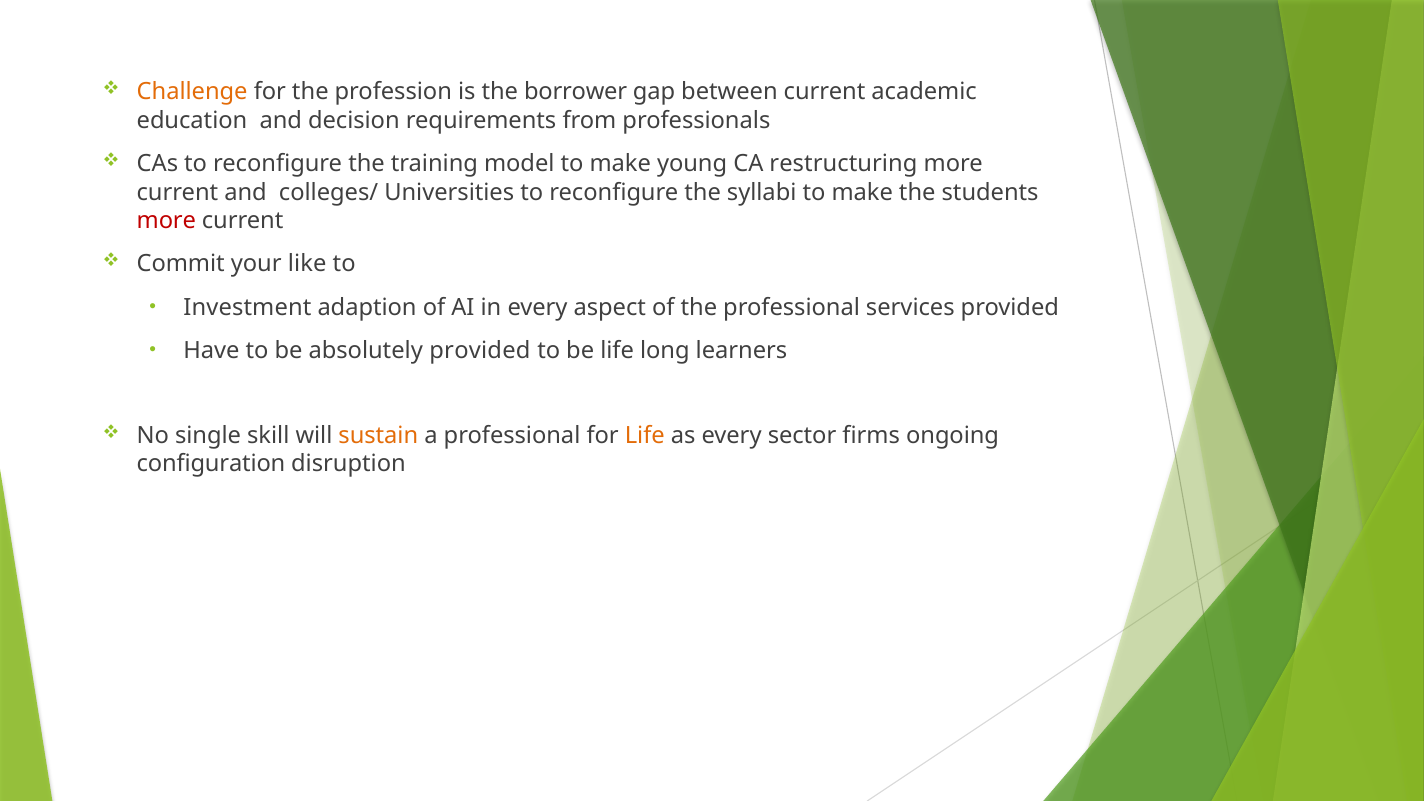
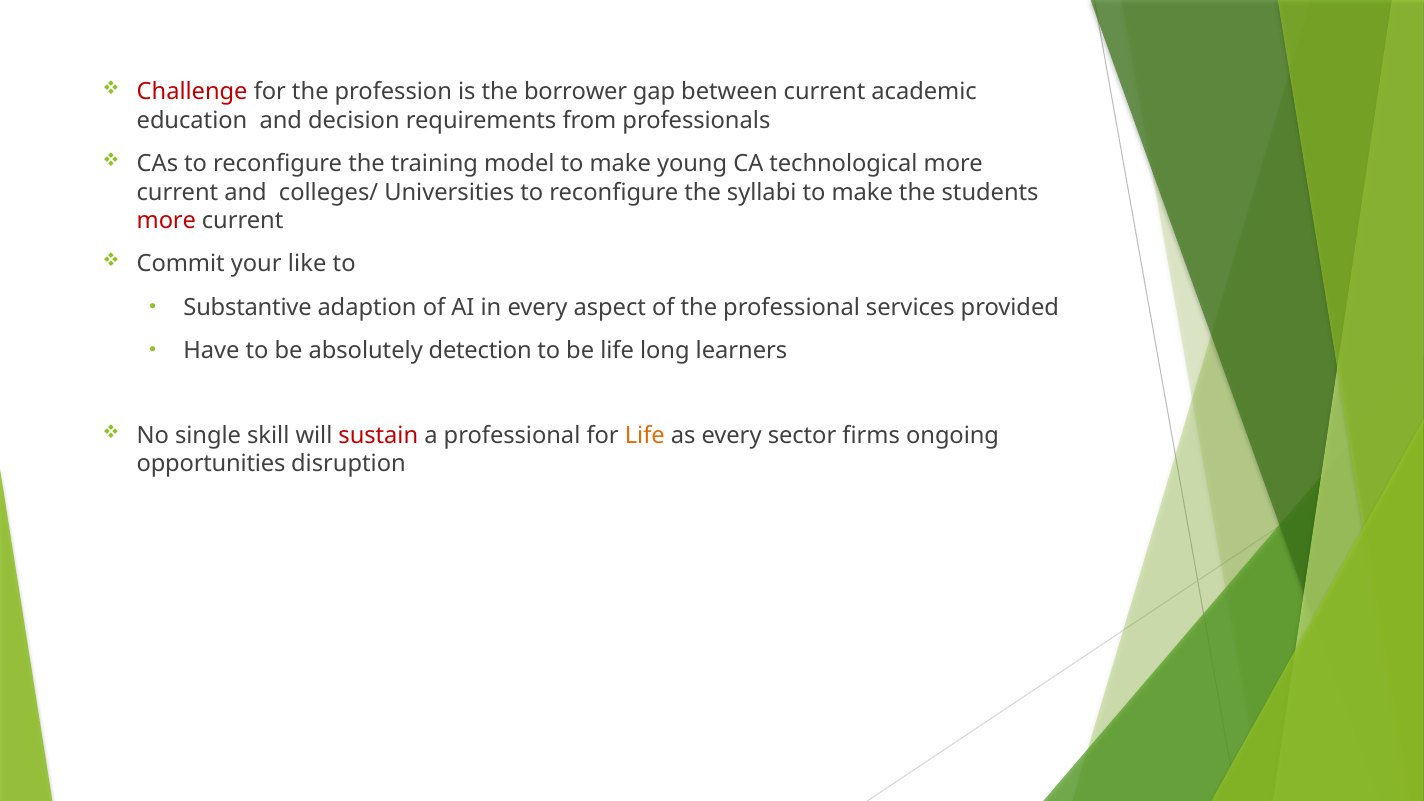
Challenge colour: orange -> red (192, 92)
restructuring: restructuring -> technological (844, 164)
Investment: Investment -> Substantive (248, 307)
absolutely provided: provided -> detection (480, 351)
sustain colour: orange -> red (378, 435)
configuration: configuration -> opportunities (211, 464)
